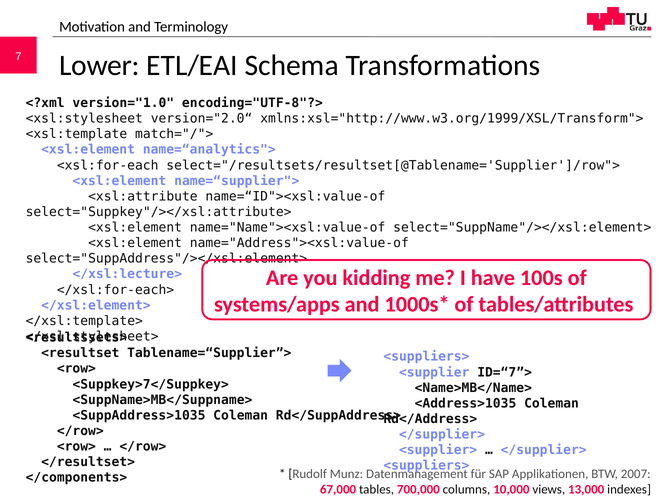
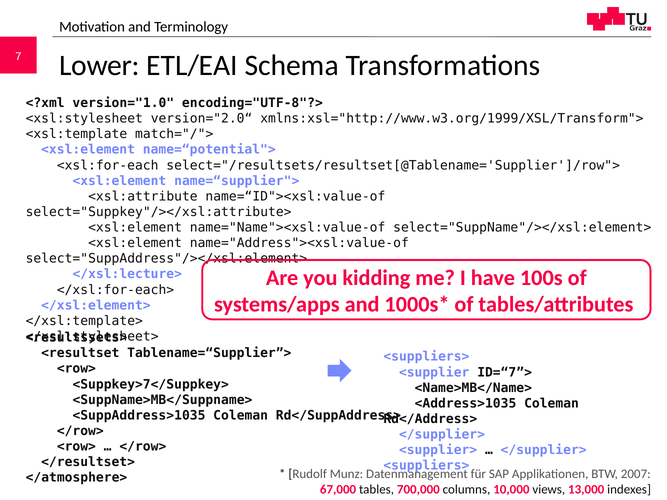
name=“analytics">: name=“analytics"> -> name=“potential"> (209, 150)
</components>: </components> -> </atmosphere> (76, 478)
